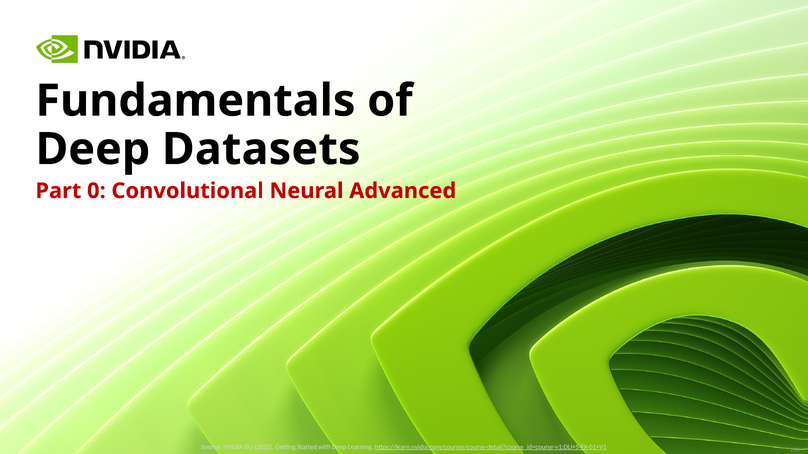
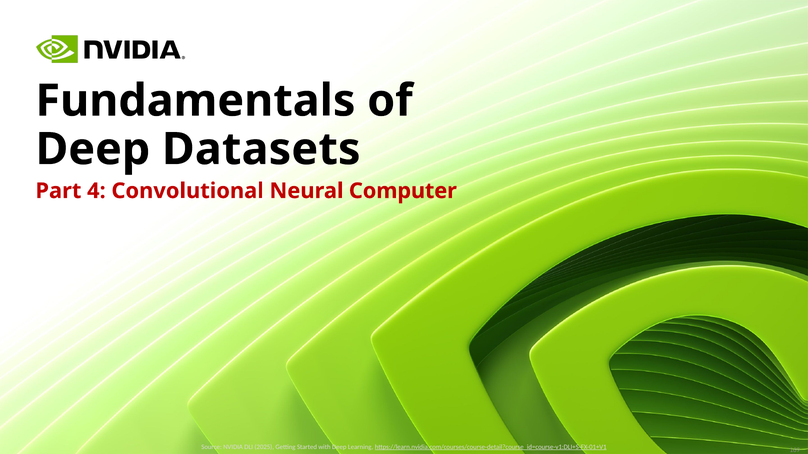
0: 0 -> 4 (96, 191)
Advanced: Advanced -> Computer (403, 191)
